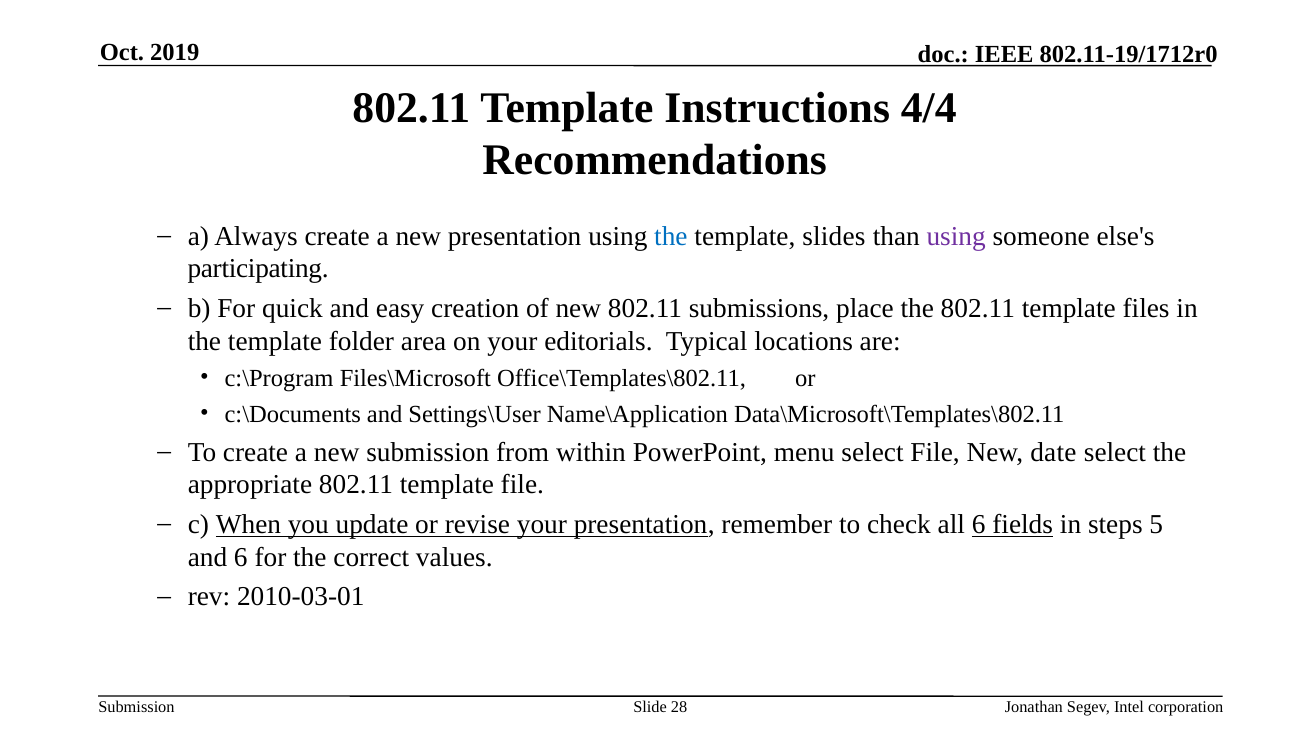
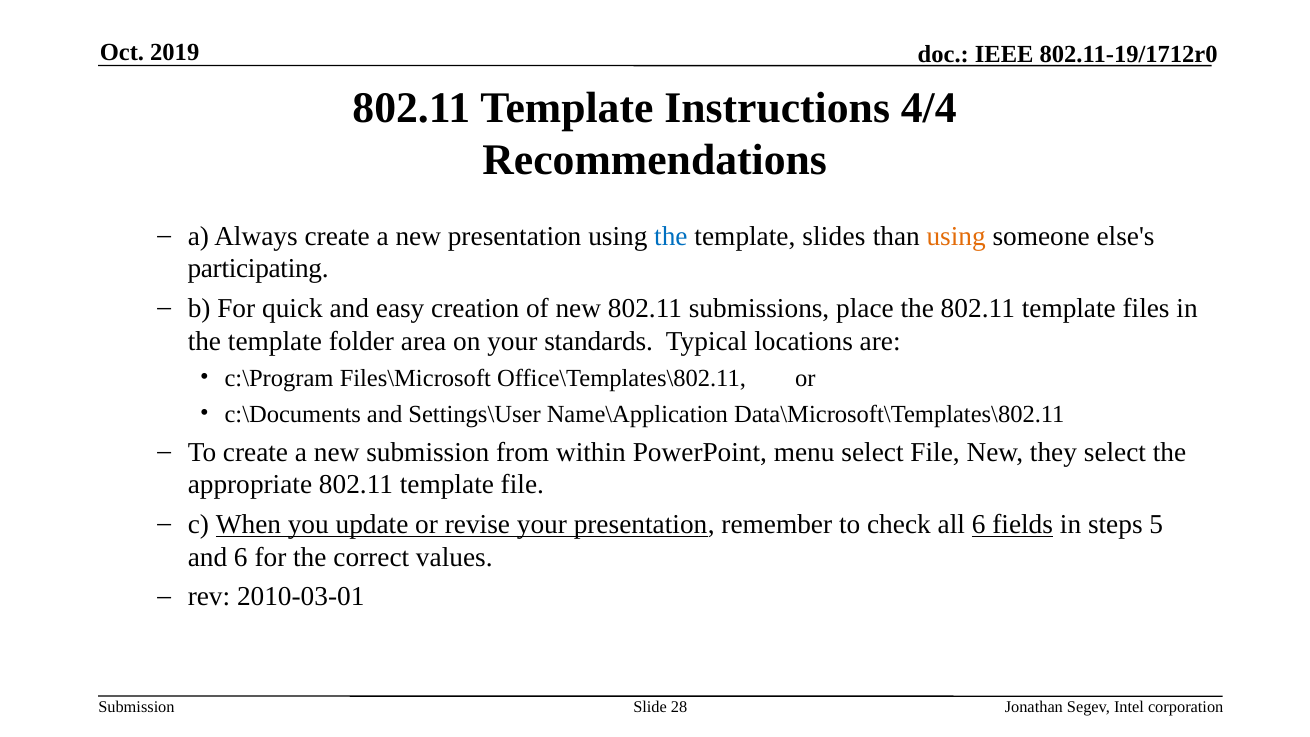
using colour: purple -> orange (956, 236)
editorials: editorials -> standards (599, 341)
date: date -> they (1053, 452)
